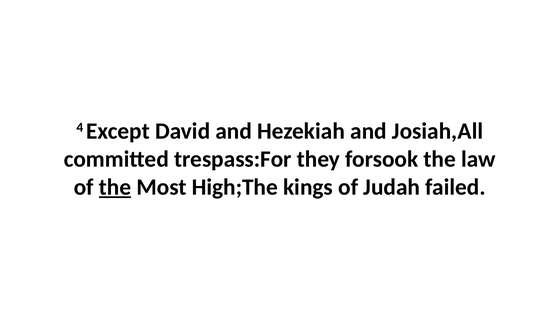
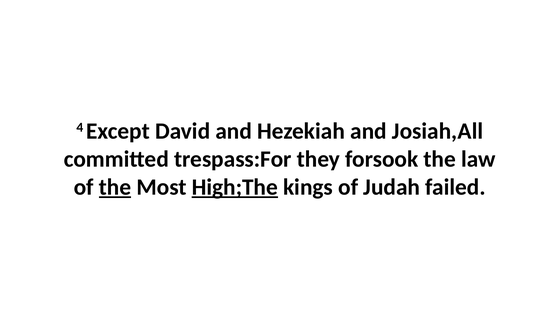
High;The underline: none -> present (235, 187)
